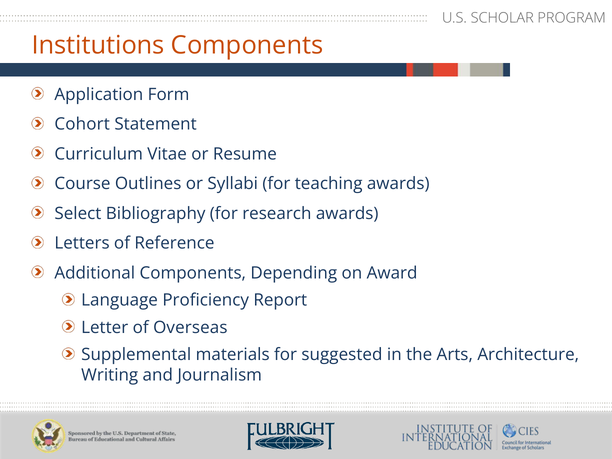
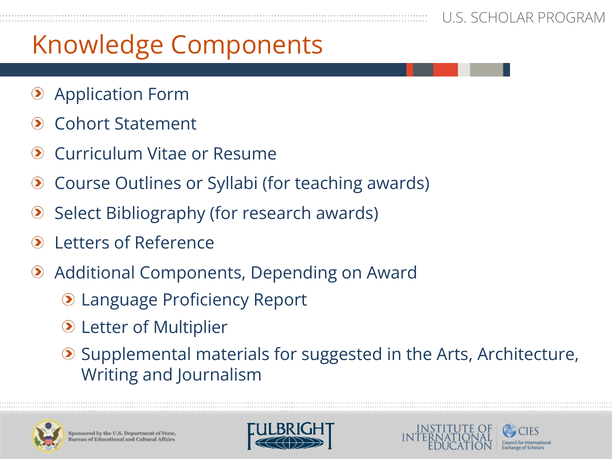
Institutions: Institutions -> Knowledge (98, 46)
Overseas: Overseas -> Multiplier (190, 328)
